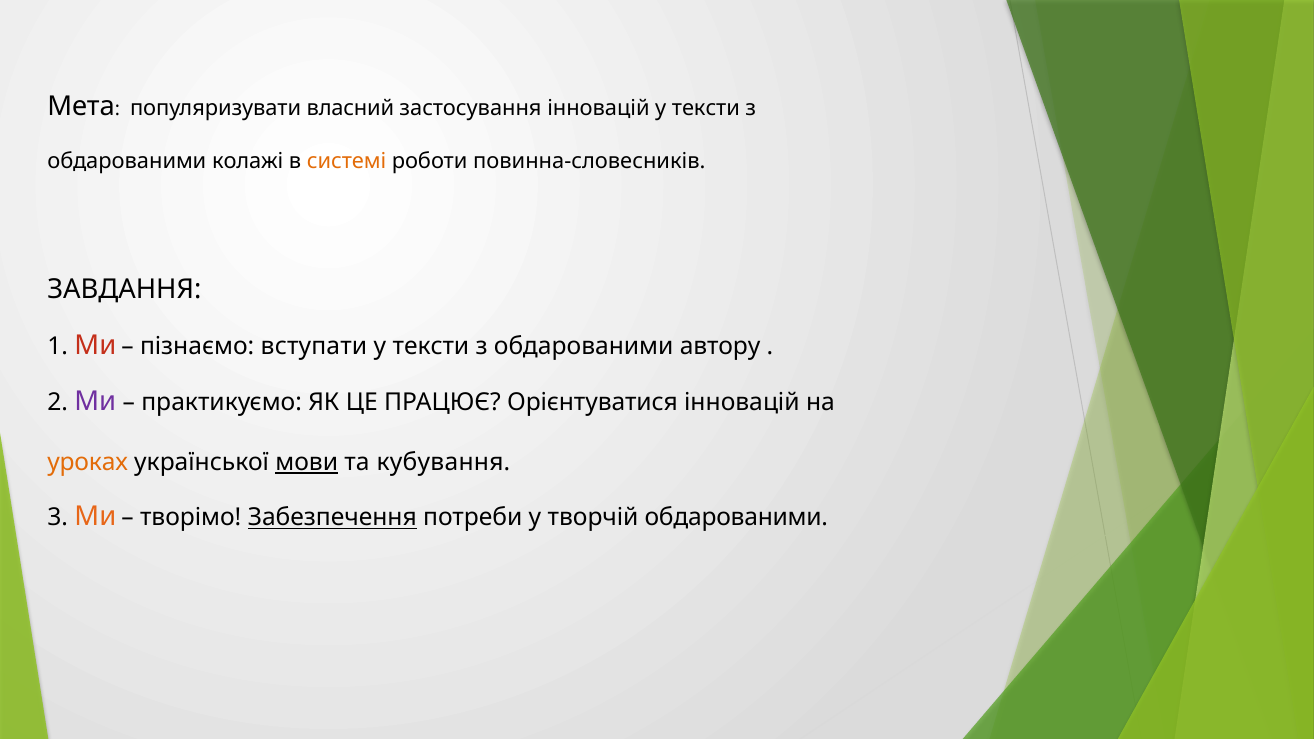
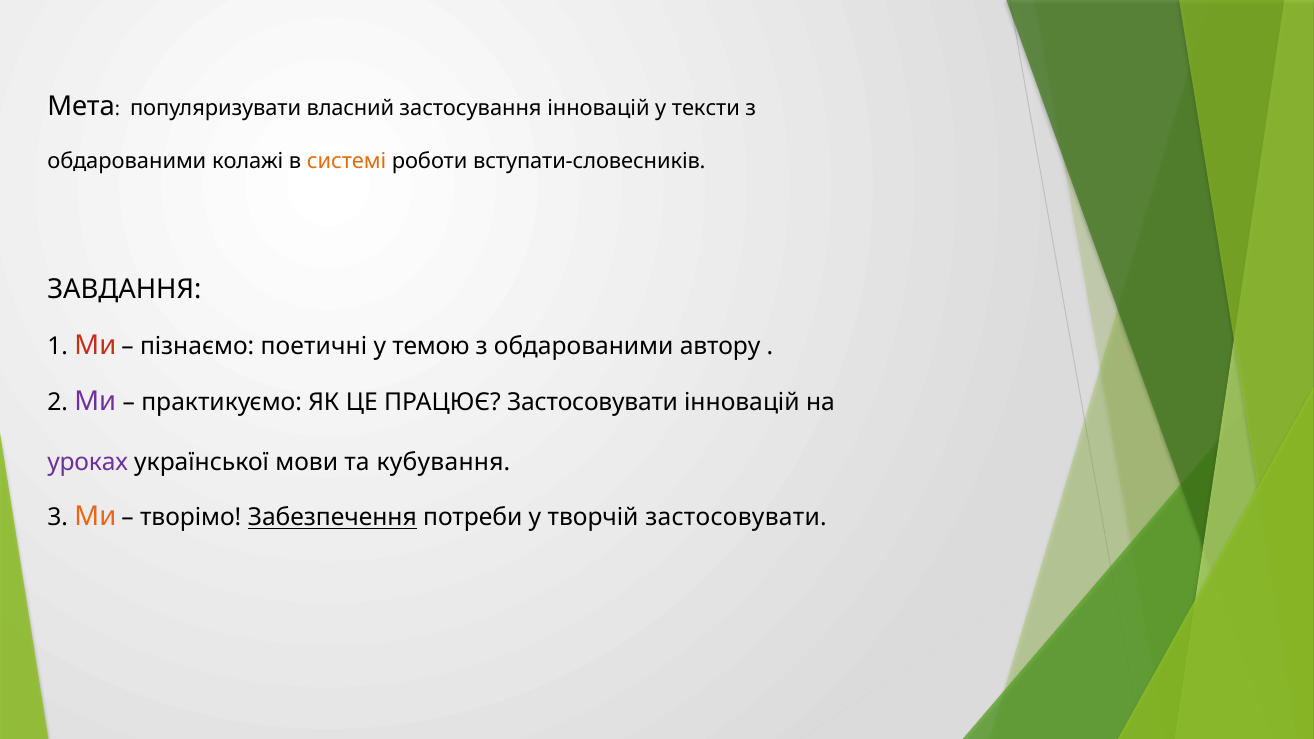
повинна-словесників: повинна-словесників -> вступати-словесників (589, 161)
вступати: вступати -> поетичні (314, 347)
тексти: тексти -> темою (431, 347)
ПРАЦЮЄ Орієнтуватися: Орієнтуватися -> Застосовувати (593, 403)
уроках colour: orange -> purple (88, 462)
мови underline: present -> none (307, 462)
творчій обдарованими: обдарованими -> застосовувати (736, 518)
